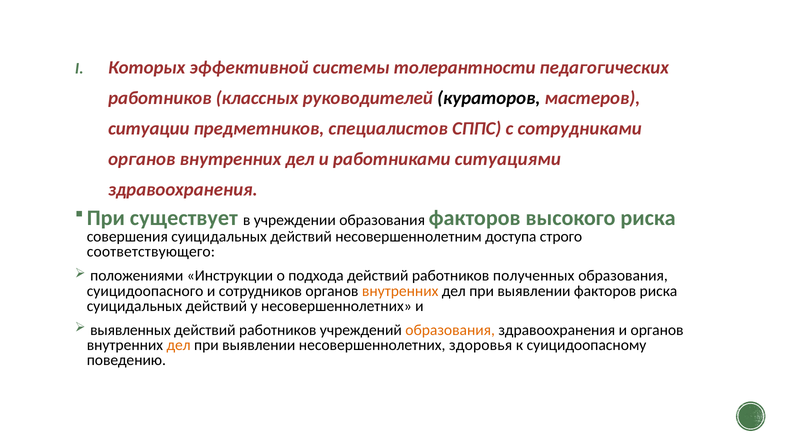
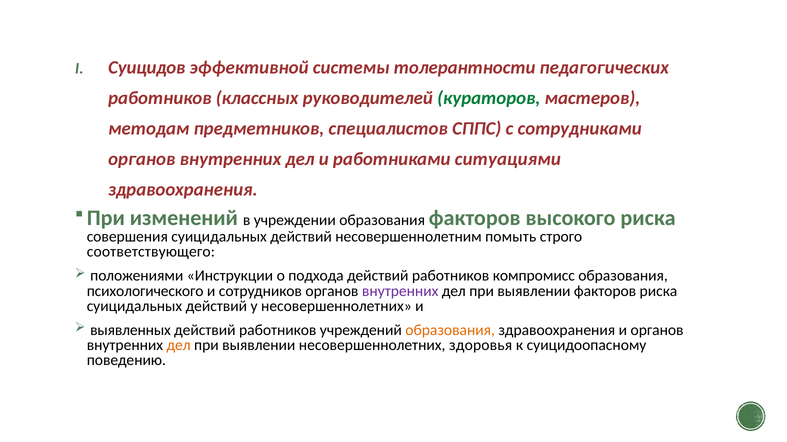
Которых: Которых -> Суицидов (147, 68)
кураторов colour: black -> green (489, 98)
ситуации: ситуации -> методам (149, 129)
существует: существует -> изменений (184, 219)
доступа: доступа -> помыть (511, 237)
полученных: полученных -> компромисс (534, 276)
суицидоопасного: суицидоопасного -> психологического (145, 291)
внутренних colour: orange -> purple (400, 291)
